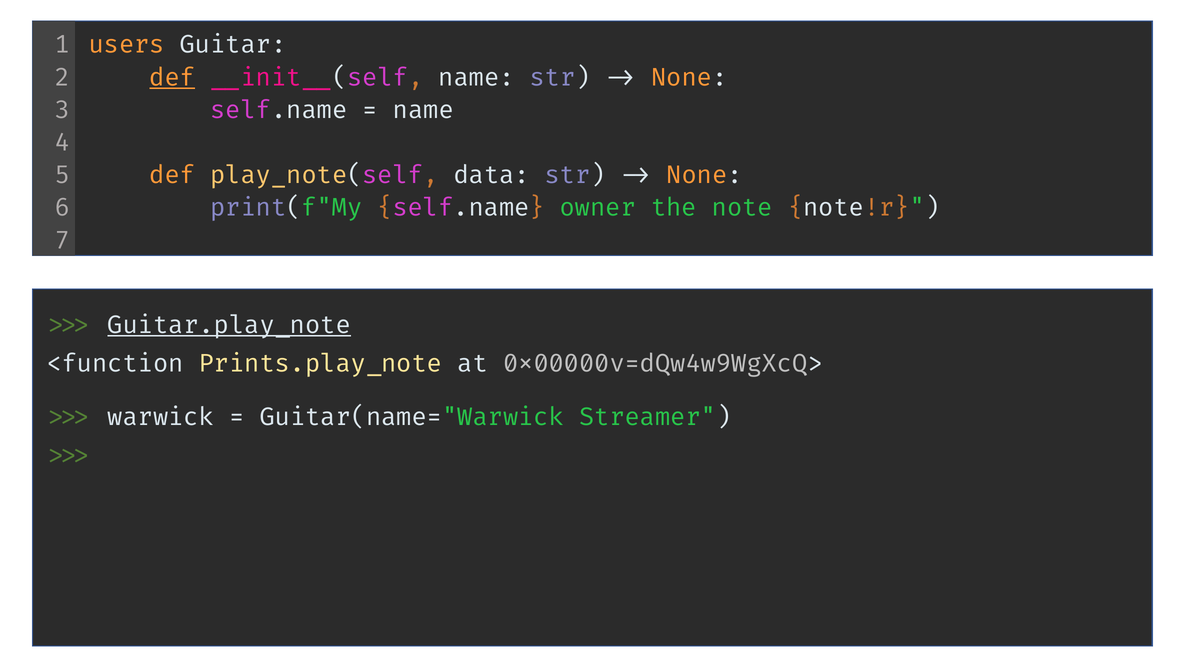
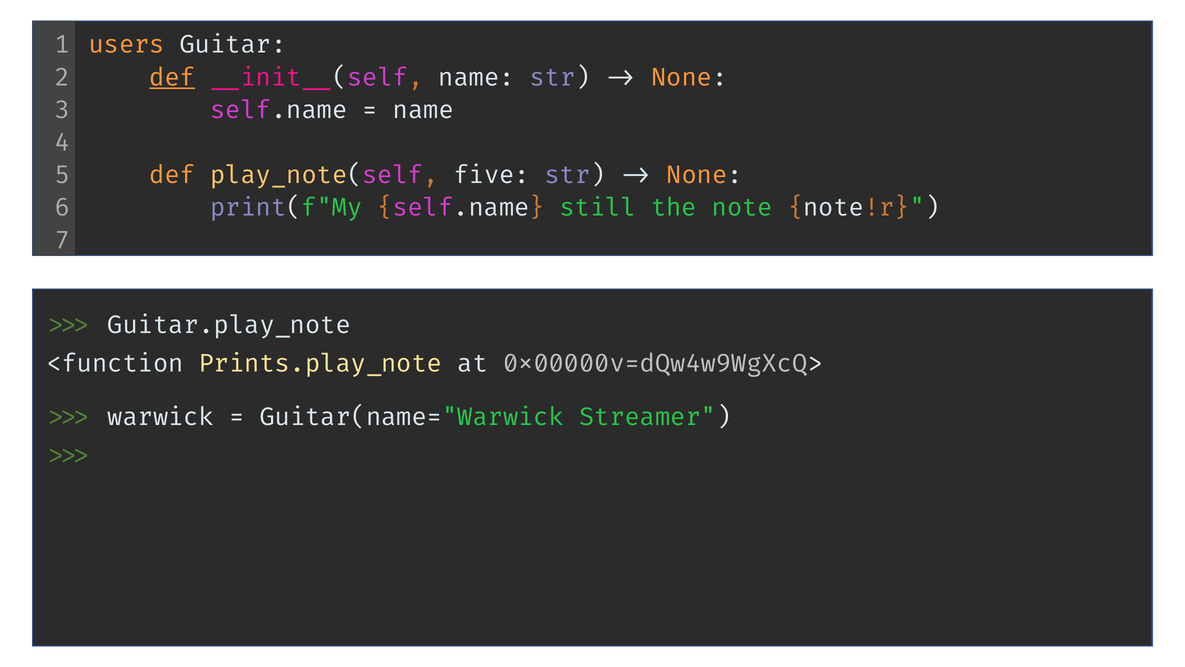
data: data -> five (492, 175)
owner: owner -> still (598, 208)
Guitar.play_note underline: present -> none (229, 325)
